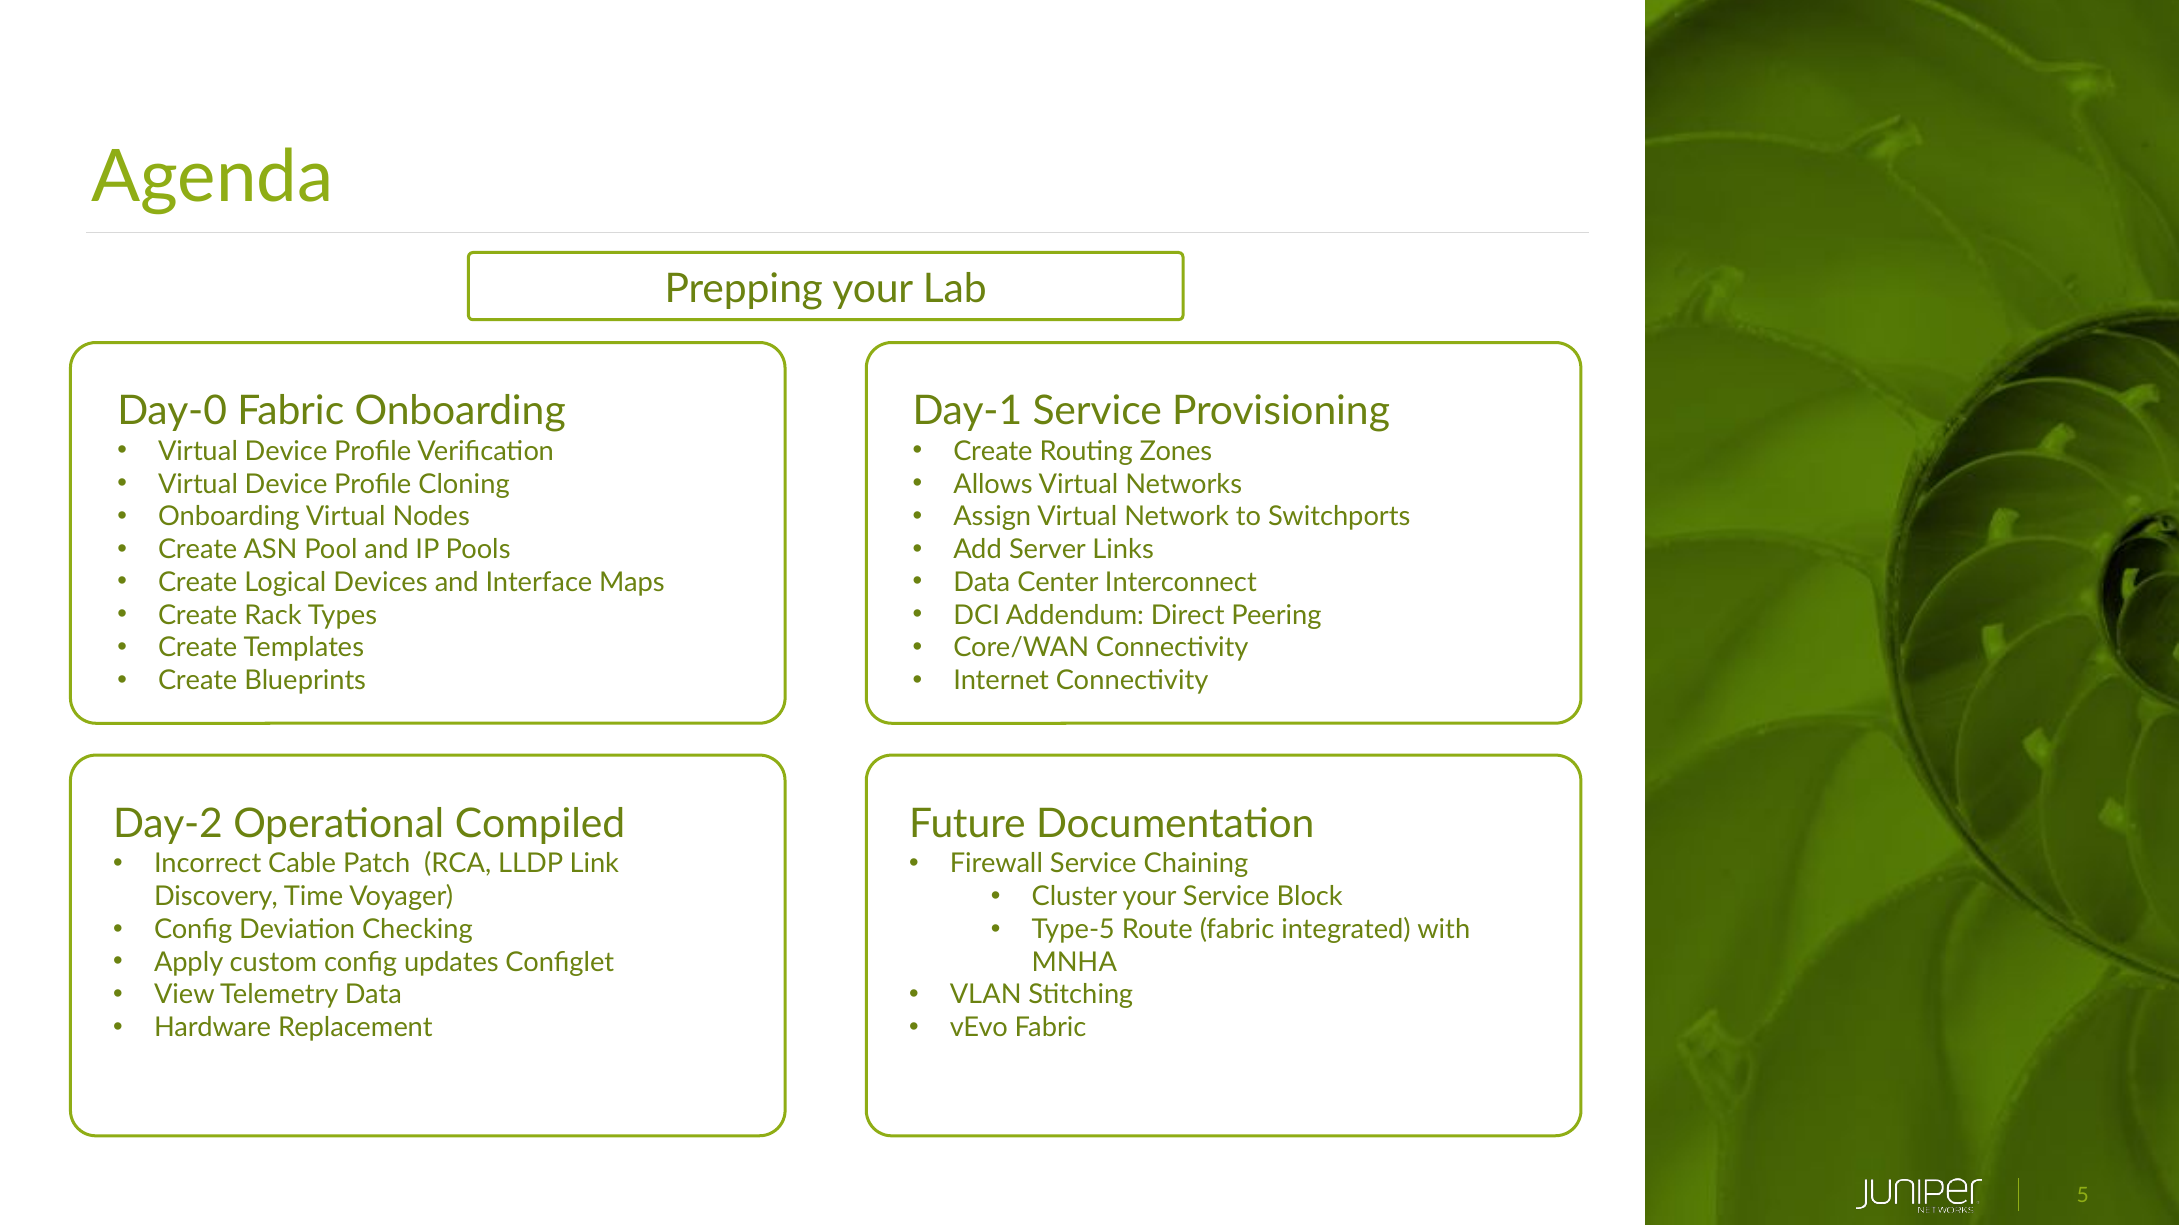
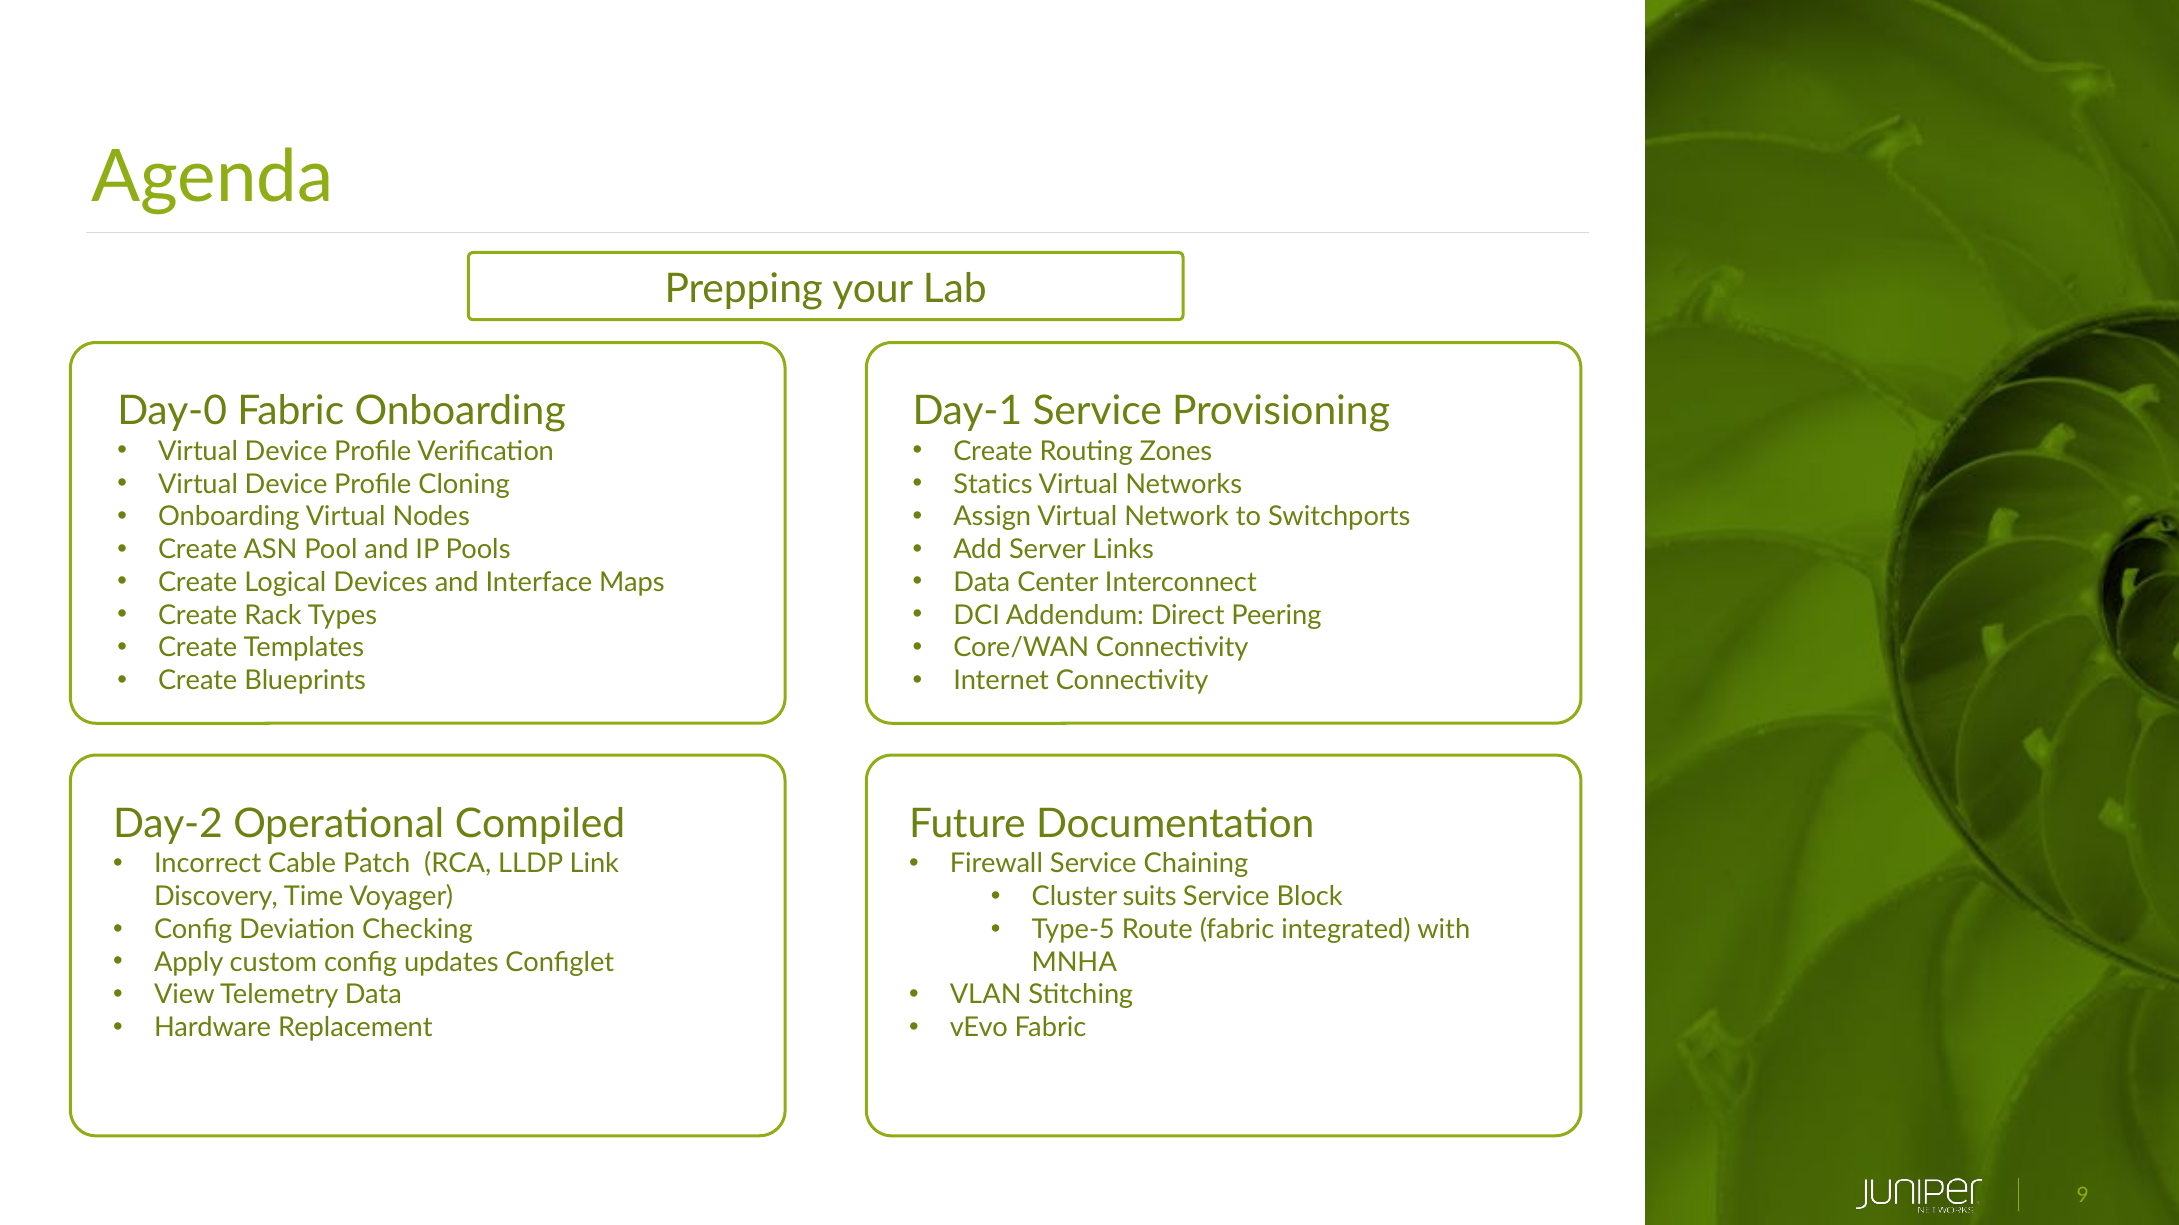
Allows: Allows -> Statics (993, 484)
Cluster your: your -> suits (1150, 897)
5: 5 -> 9 (2083, 1196)
